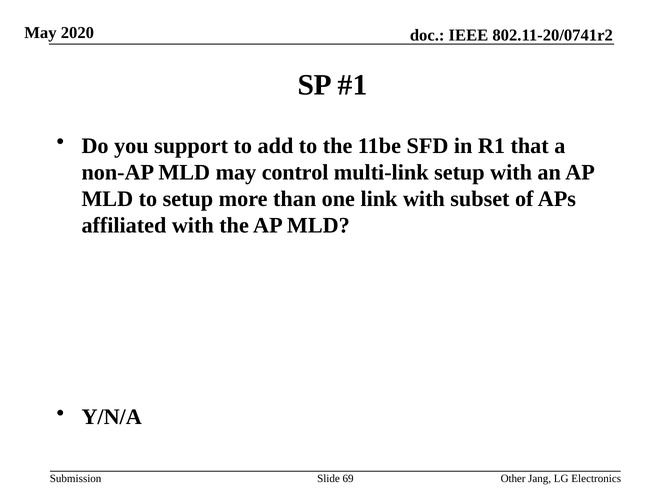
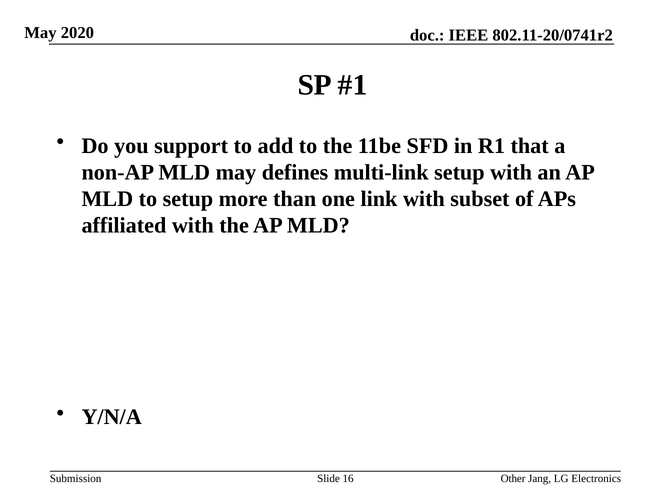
control: control -> defines (295, 172)
69: 69 -> 16 (348, 478)
